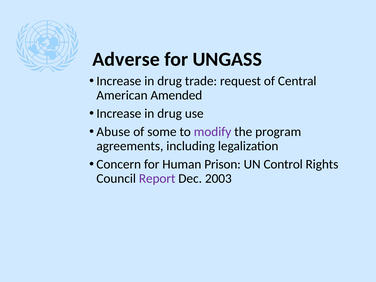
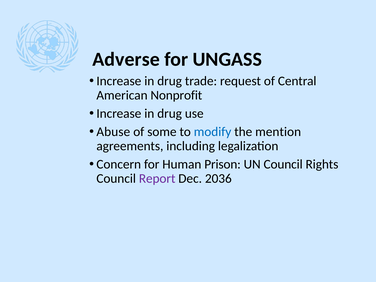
Amended: Amended -> Nonprofit (176, 95)
modify colour: purple -> blue (213, 132)
program: program -> mention (278, 132)
UN Control: Control -> Council (283, 164)
2003: 2003 -> 2036 (218, 179)
